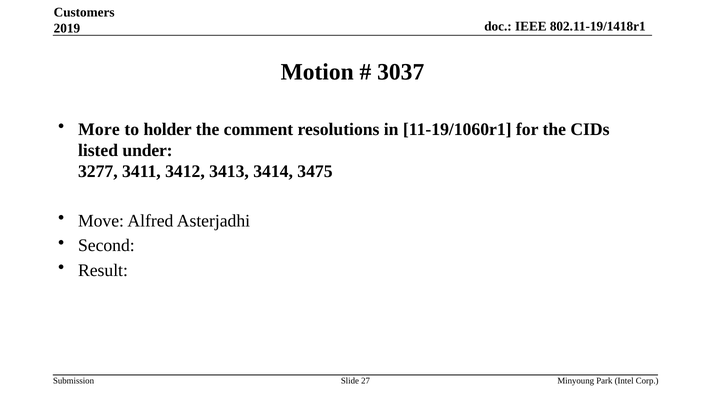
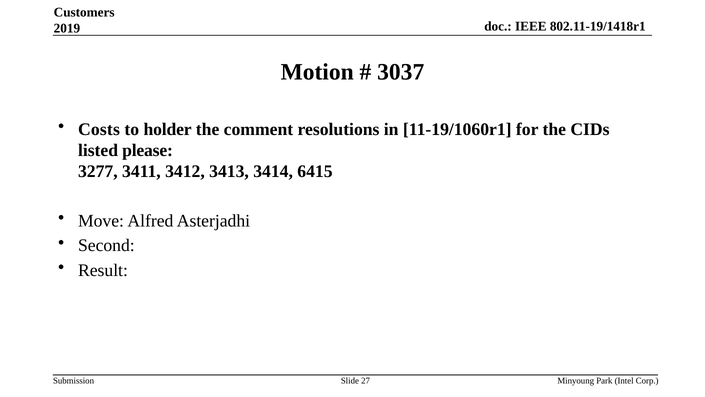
More: More -> Costs (99, 129)
under: under -> please (148, 150)
3475: 3475 -> 6415 (315, 171)
